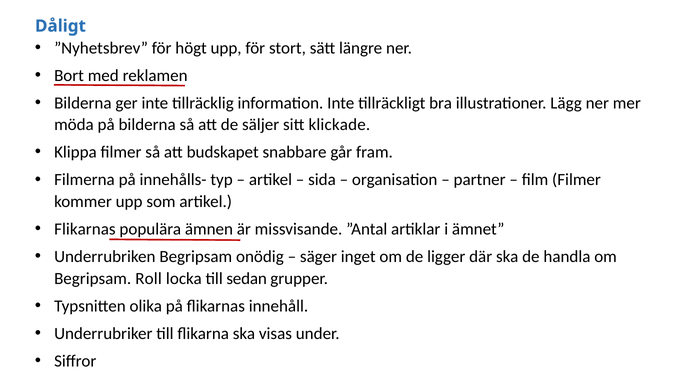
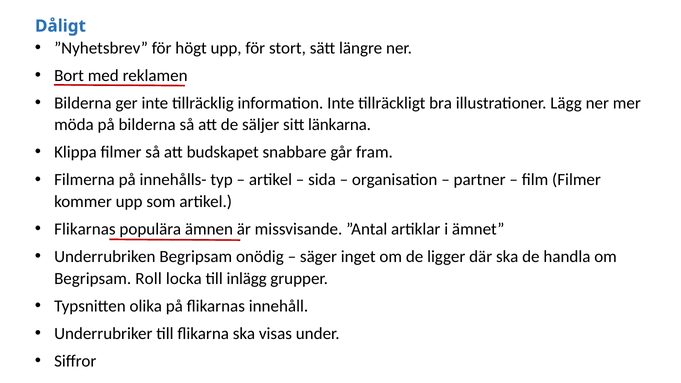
klickade: klickade -> länkarna (340, 125)
sedan: sedan -> inlägg (247, 279)
